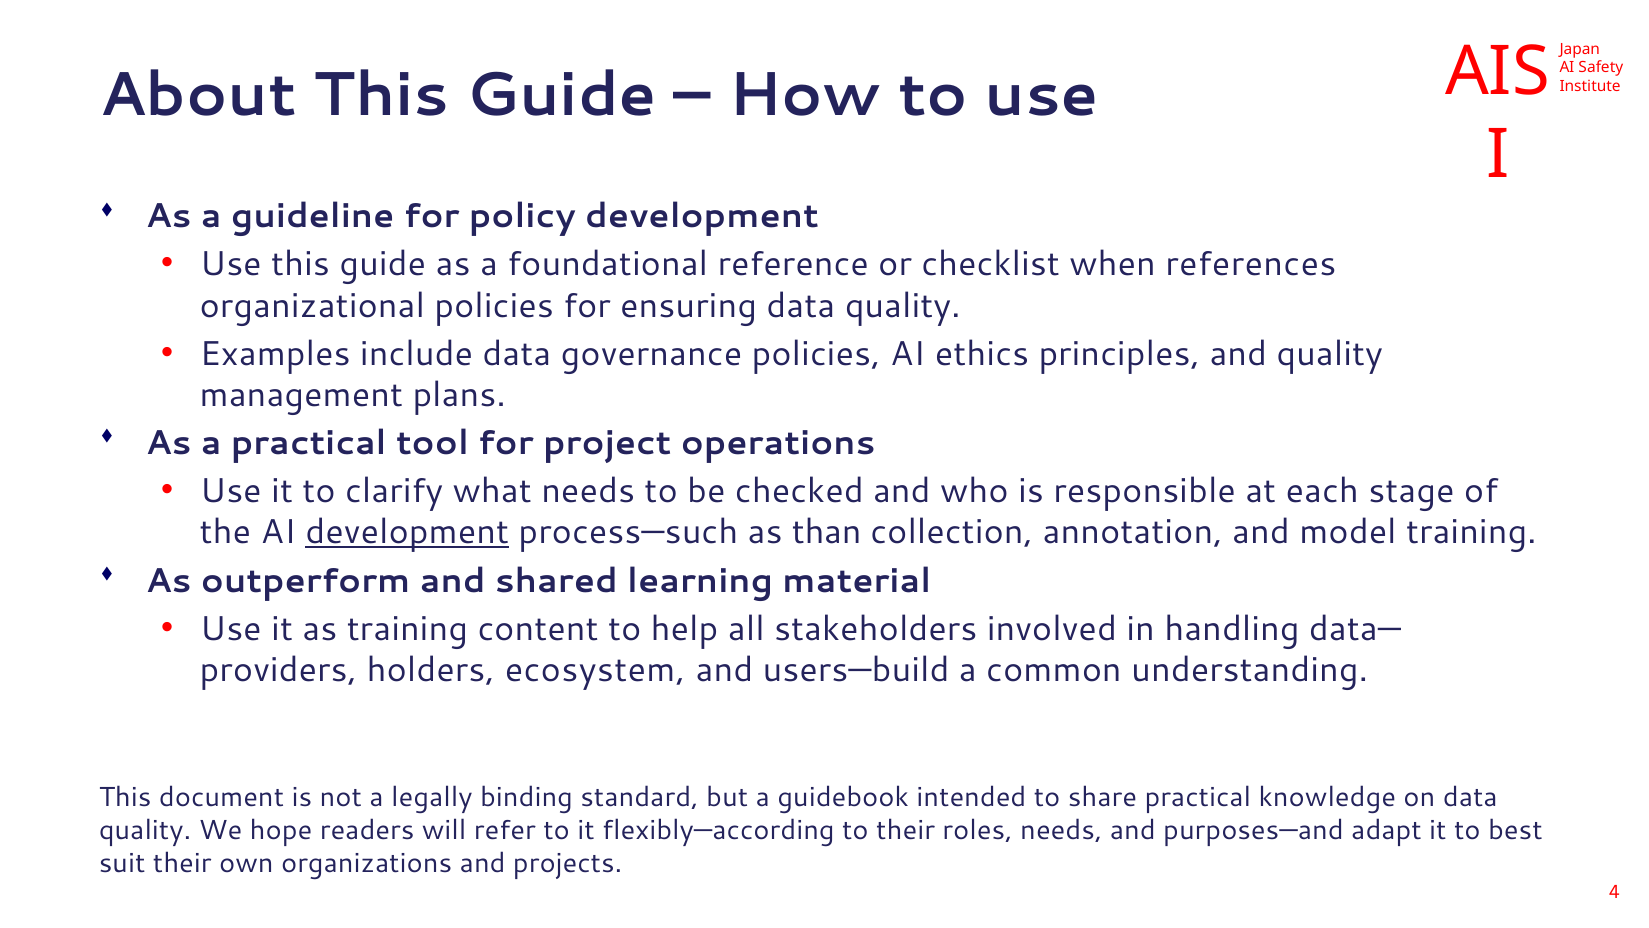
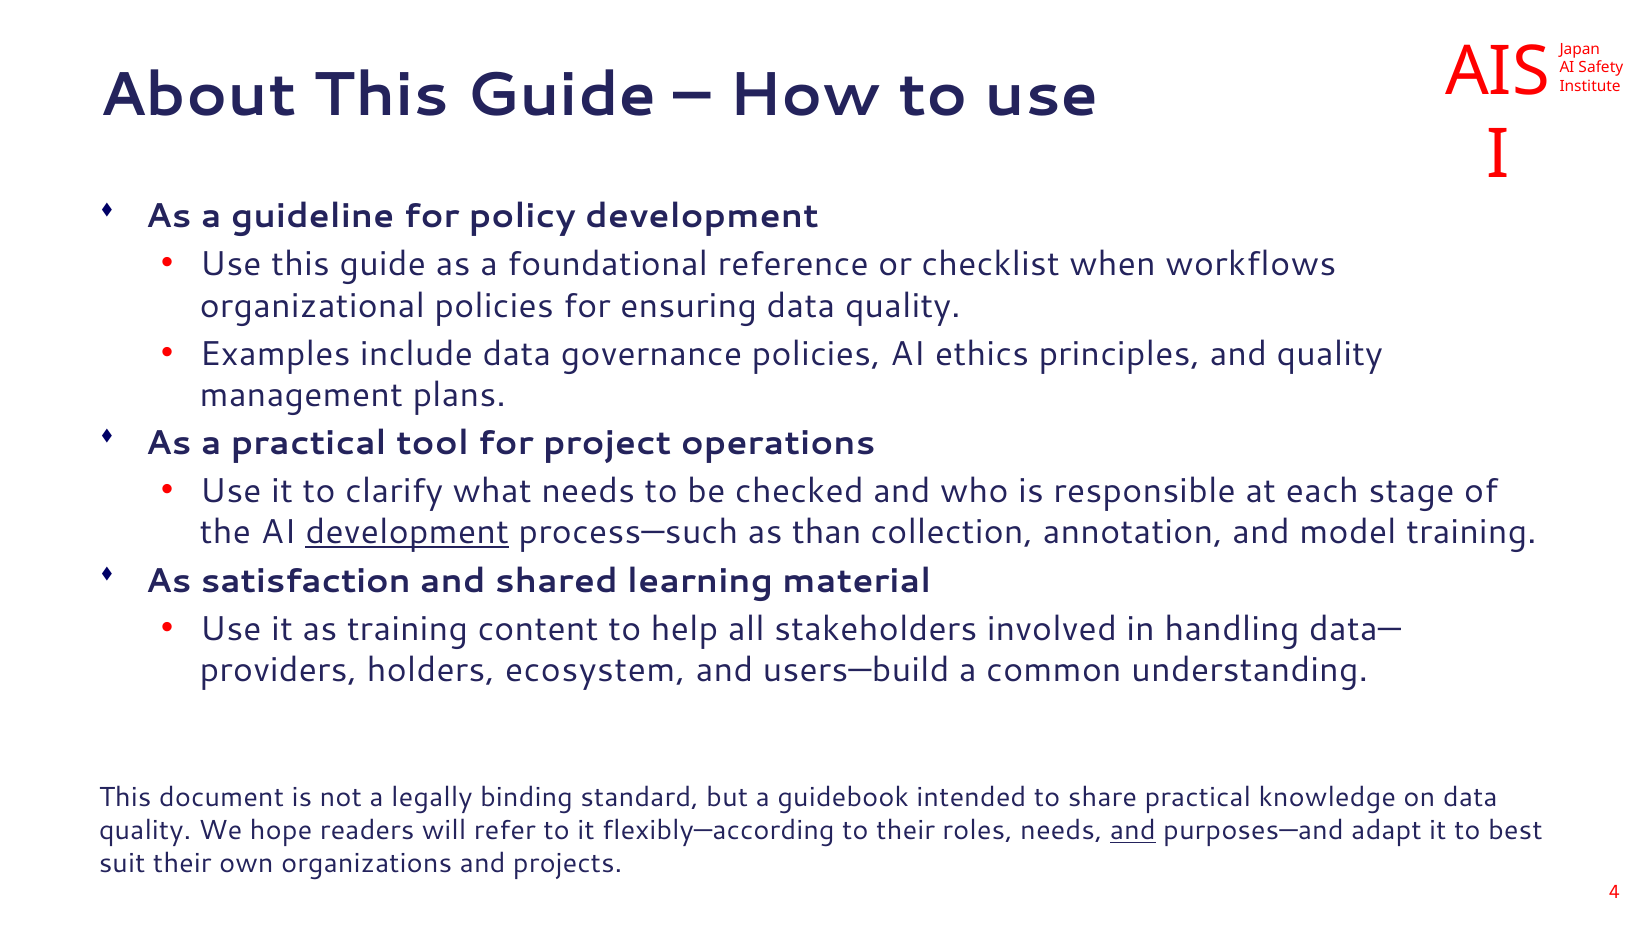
references: references -> workflows (1251, 264)
outperform: outperform -> satisfaction (306, 580)
and underline: none -> present (1133, 830)
